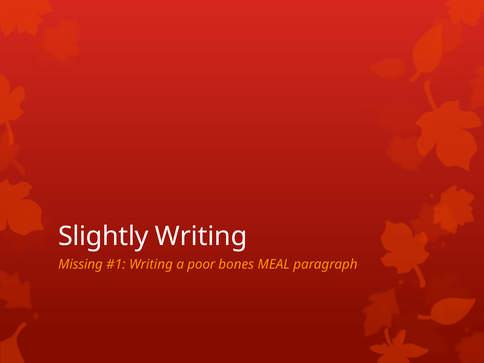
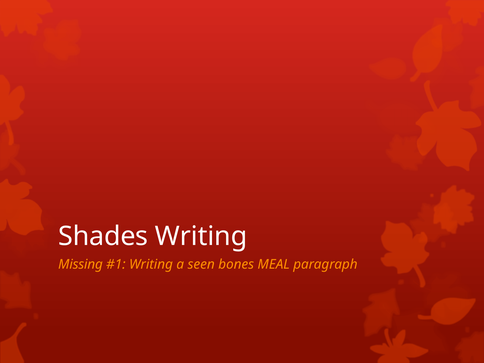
Slightly: Slightly -> Shades (103, 236)
poor: poor -> seen (201, 264)
